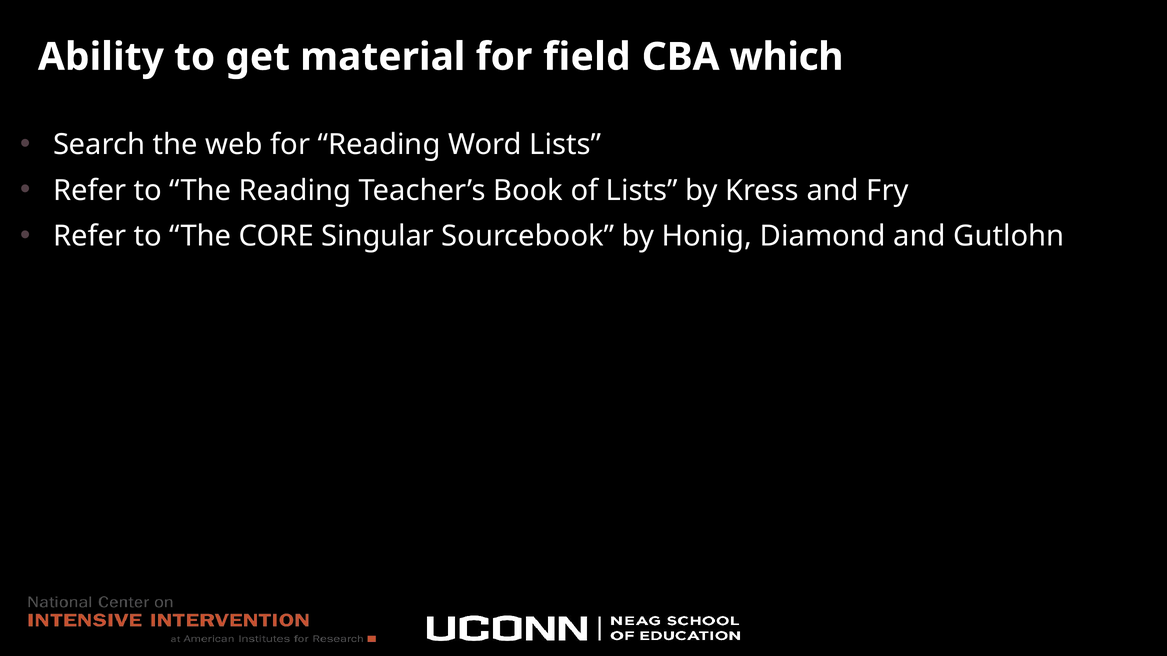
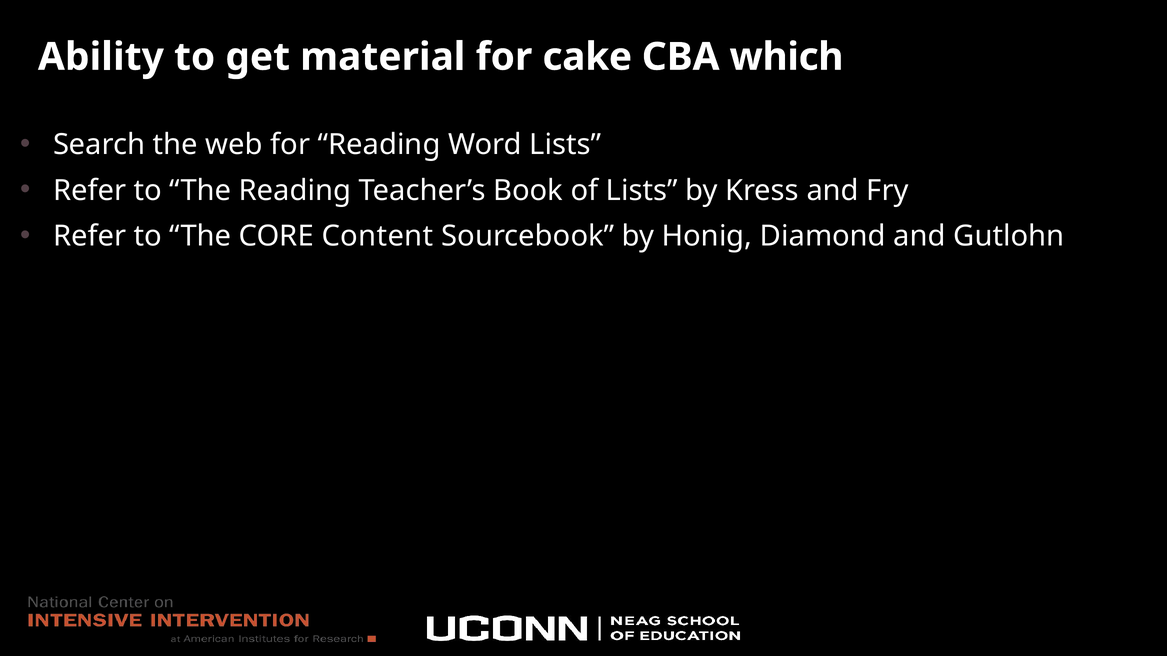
field: field -> cake (587, 57)
Singular: Singular -> Content (377, 236)
